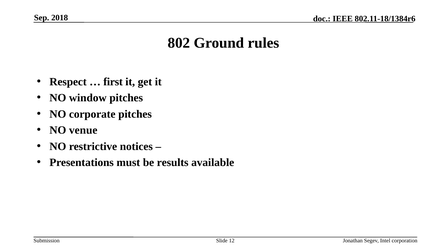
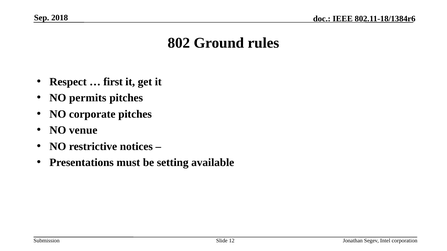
window: window -> permits (88, 98)
results: results -> setting (173, 163)
